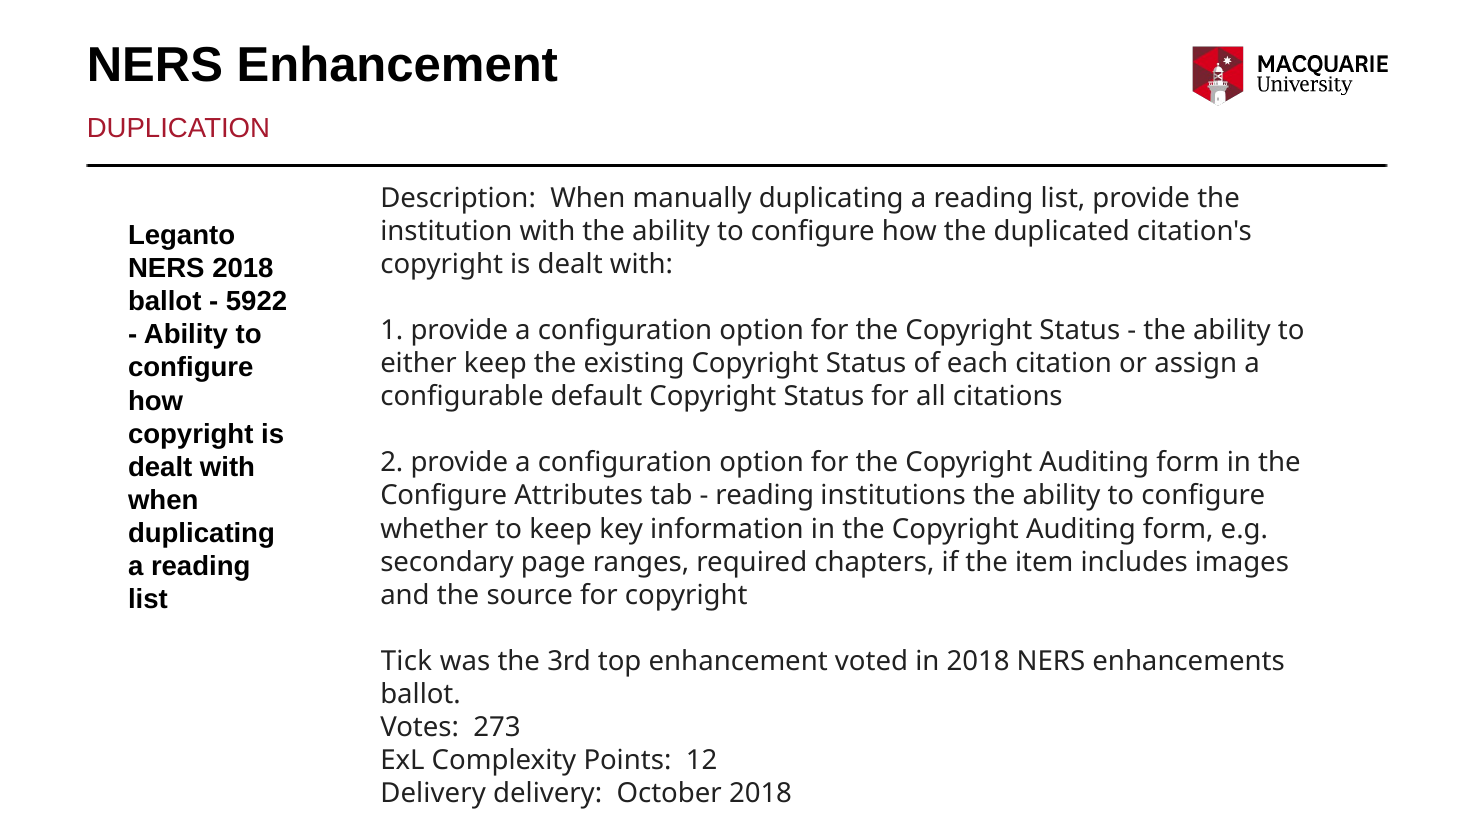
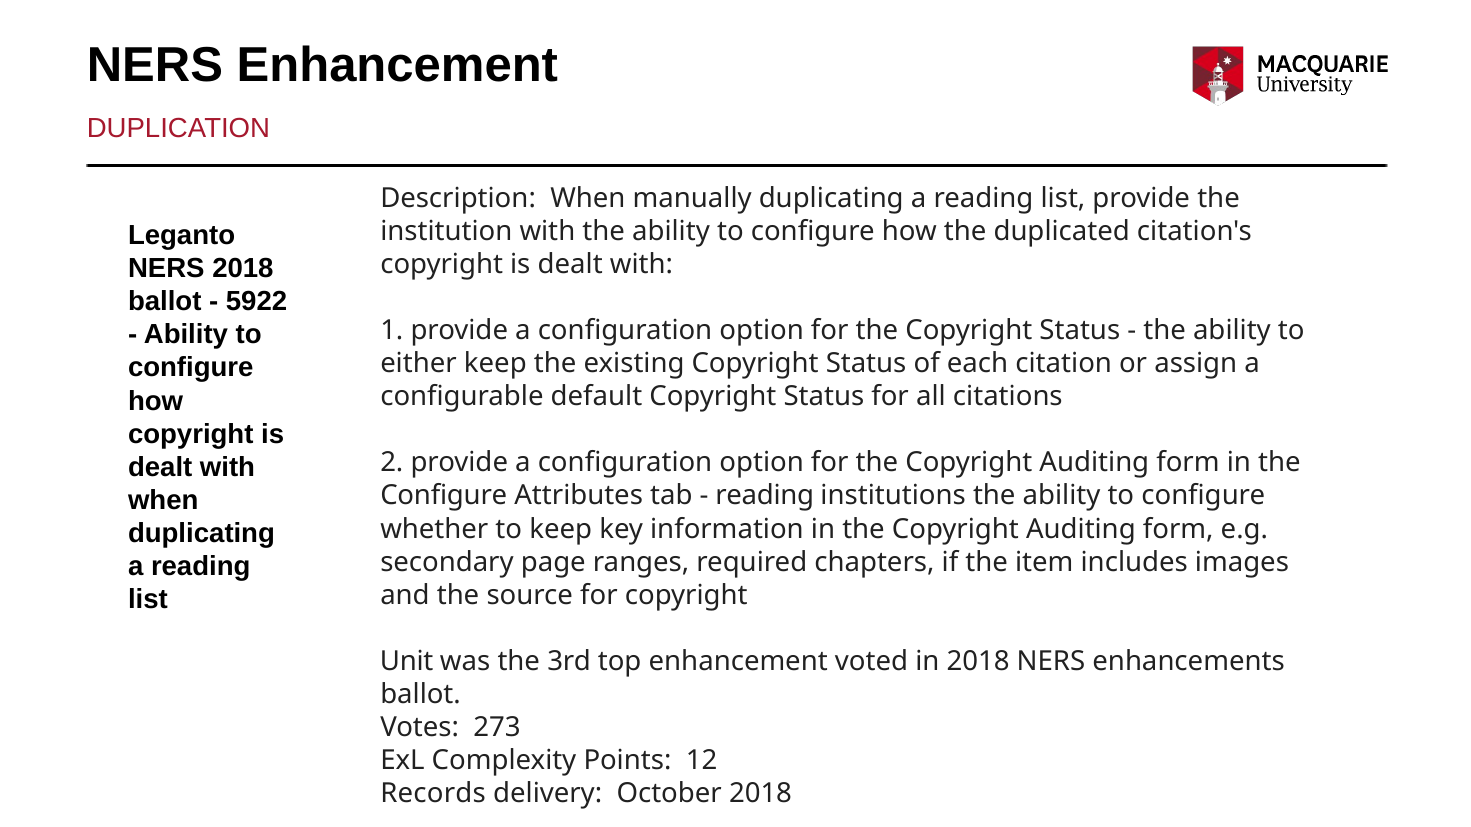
Tick: Tick -> Unit (407, 662)
Delivery: Delivery -> Records (433, 794)
